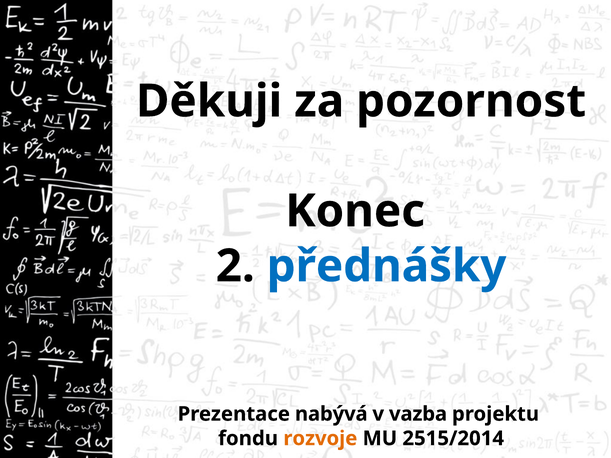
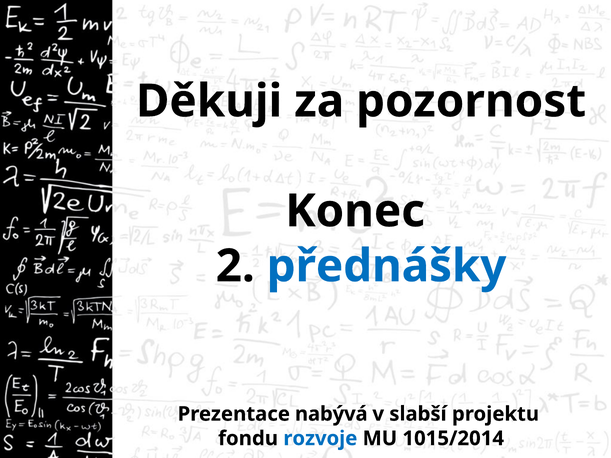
vazba: vazba -> slabší (418, 414)
rozvoje colour: orange -> blue (320, 439)
2515/2014: 2515/2014 -> 1015/2014 (453, 439)
